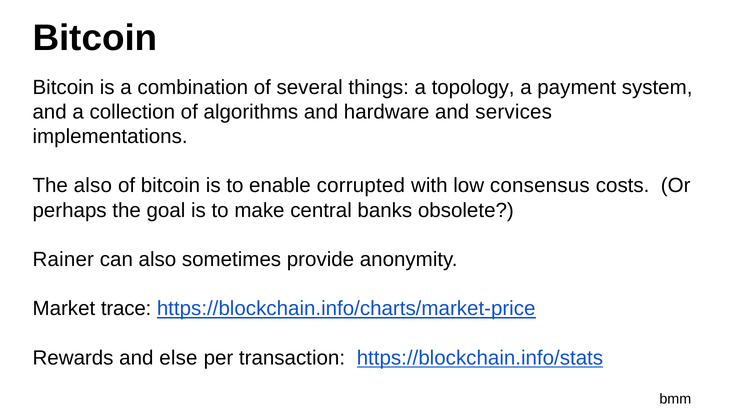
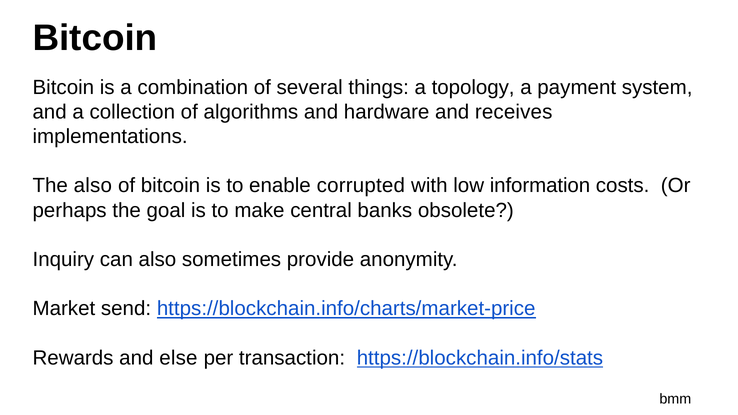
services: services -> receives (514, 112)
consensus: consensus -> information (540, 186)
Rainer: Rainer -> Inquiry (63, 260)
trace: trace -> send (126, 309)
